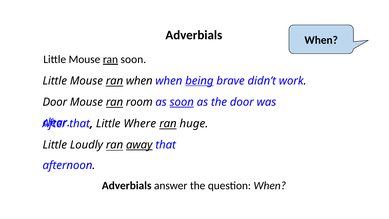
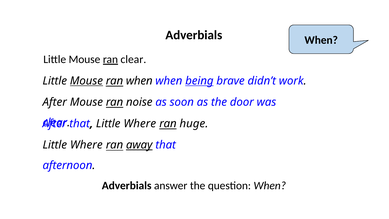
ran soon: soon -> clear (133, 59)
Mouse underline: none -> present (86, 81)
Door: Door -> After (55, 102)
room: room -> noise (139, 102)
soon underline: present -> none (182, 102)
Loudly: Loudly -> Where (86, 145)
